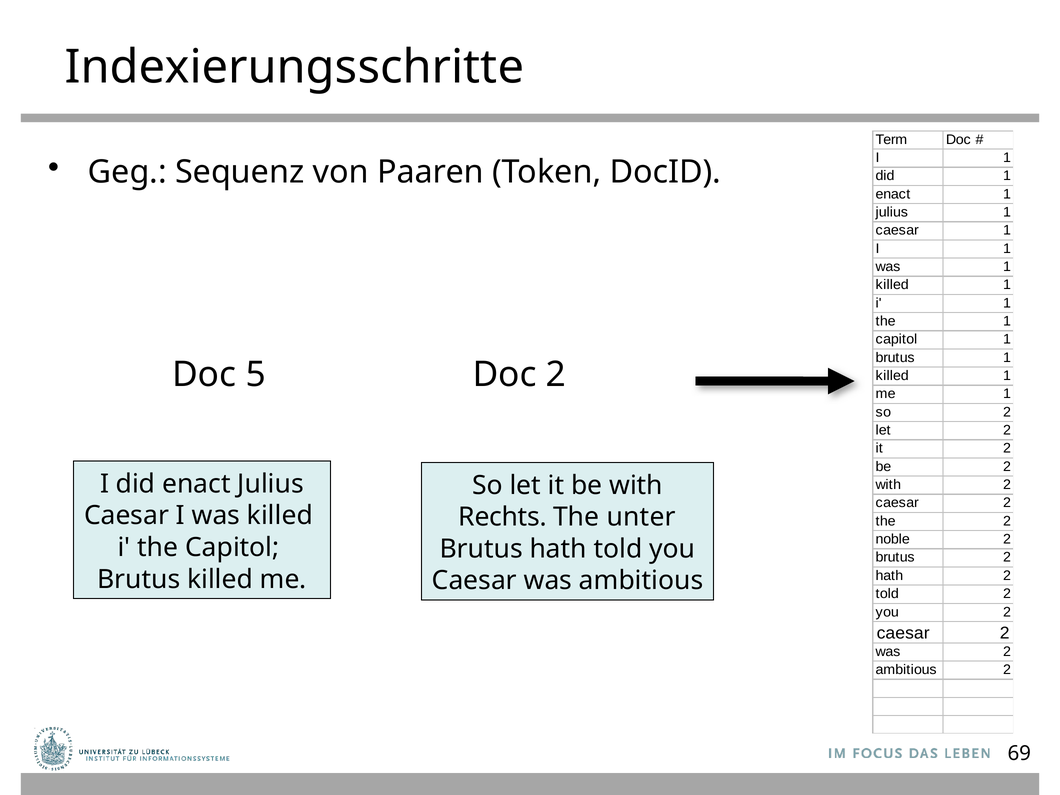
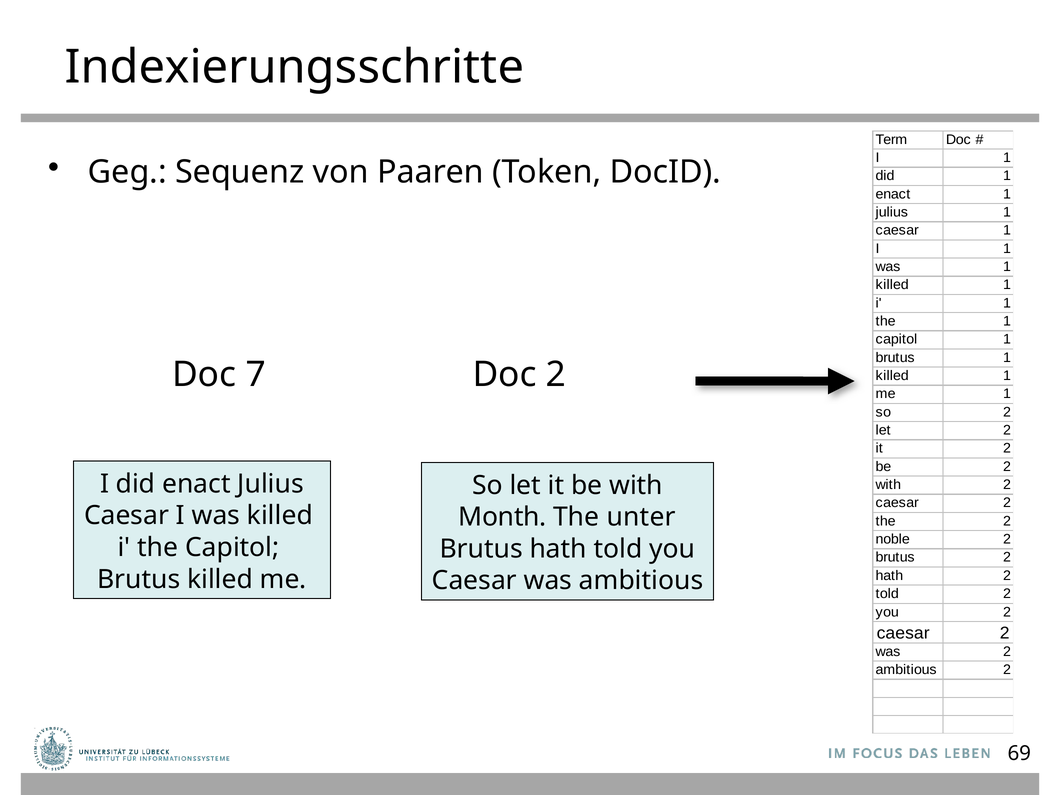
5: 5 -> 7 (256, 375)
Rechts: Rechts -> Month (503, 517)
